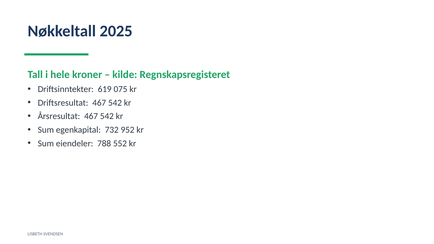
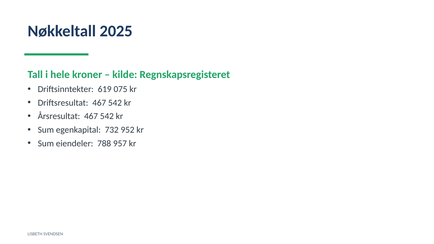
552: 552 -> 957 (120, 144)
